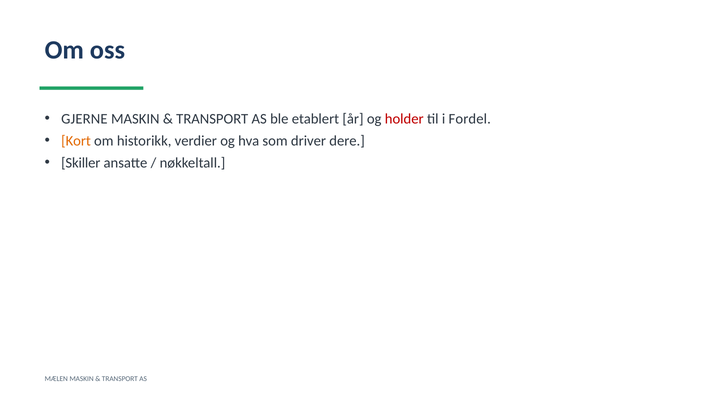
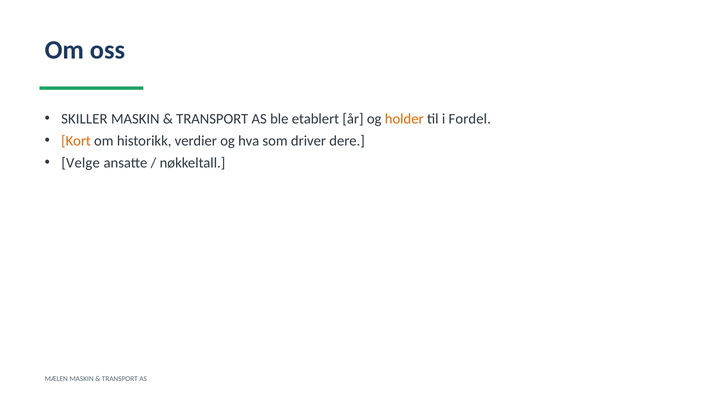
GJERNE: GJERNE -> SKILLER (84, 119)
holder colour: red -> orange (404, 119)
Skiller: Skiller -> Velge (81, 163)
